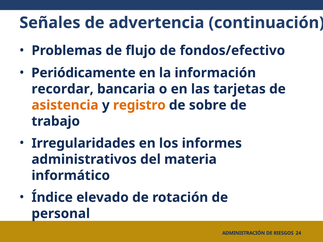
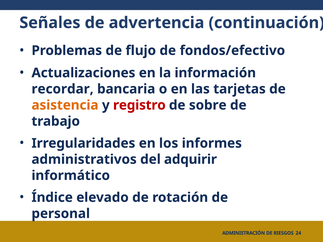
Periódicamente: Periódicamente -> Actualizaciones (83, 73)
registro colour: orange -> red (139, 105)
materia: materia -> adquirir (190, 160)
